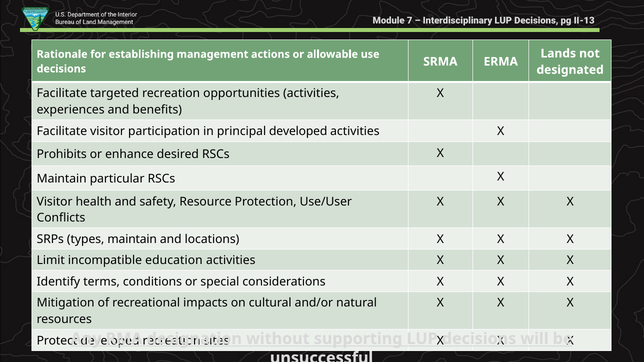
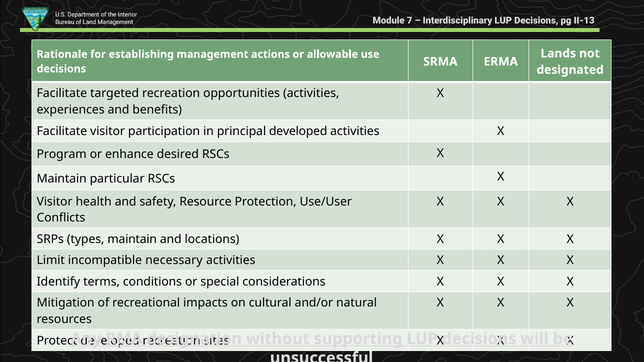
Prohibits: Prohibits -> Program (62, 155)
education: education -> necessary (174, 261)
